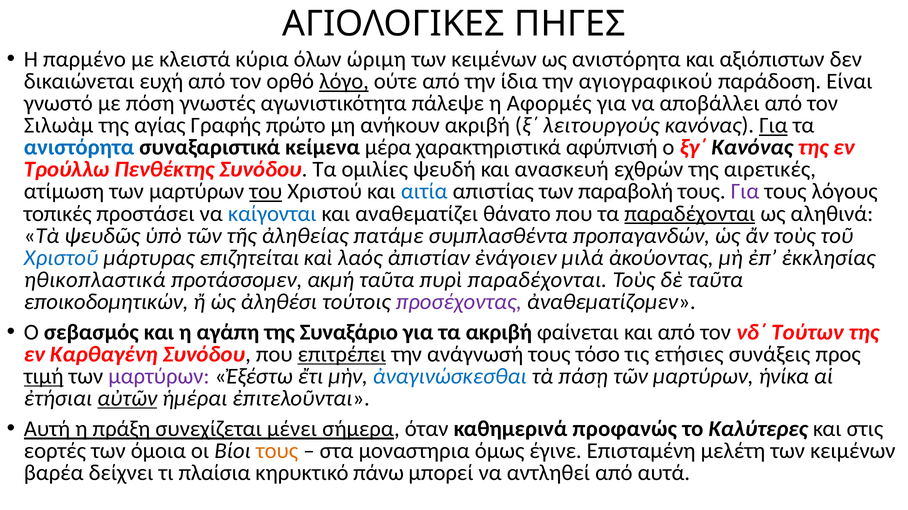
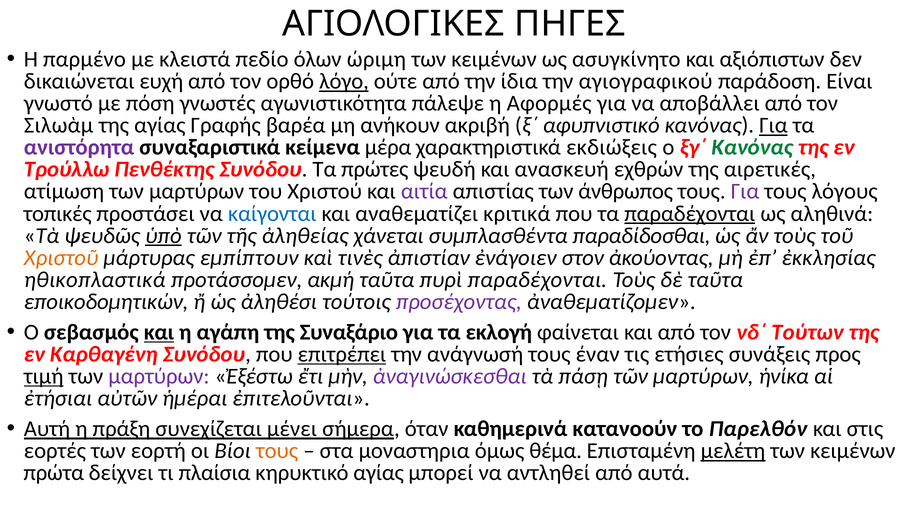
κύρια: κύρια -> πεδίο (262, 59)
ως ανιστόρητα: ανιστόρητα -> ασυγκίνητο (626, 59)
πρώτο: πρώτο -> βαρέα (296, 126)
λειτουργούς: λειτουργούς -> αφυπνιστικό (601, 126)
ανιστόρητα colour: blue -> purple (79, 148)
αφύπνισή: αφύπνισή -> εκδιώξεις (612, 148)
Κανόνας colour: black -> green (752, 148)
ομιλίες: ομιλίες -> πρώτες (375, 170)
του underline: present -> none (266, 192)
αιτία colour: blue -> purple (424, 192)
παραβολή: παραβολή -> άνθρωπος (626, 192)
θάνατο: θάνατο -> κριτικά (517, 214)
ὑπὸ underline: none -> present (163, 236)
πατάμε: πατάμε -> χάνεται (389, 236)
προπαγανδών: προπαγανδών -> παραδίδοσθαι (641, 236)
Χριστοῦ colour: blue -> orange (61, 258)
επιζητείται: επιζητείται -> εμπίπτουν (249, 258)
λαός: λαός -> τινὲς (360, 258)
μιλά: μιλά -> στον (583, 258)
και underline: none -> present (159, 333)
τα ακριβή: ακριβή -> εκλογή (499, 333)
τόσο: τόσο -> έναν (598, 355)
ἀναγινώσκεσθαι colour: blue -> purple (450, 377)
αὐτῶν underline: present -> none (127, 399)
προφανώς: προφανώς -> κατανοούν (625, 429)
Καλύτερες: Καλύτερες -> Παρελθόν (758, 429)
όμοια: όμοια -> εορτή (158, 452)
έγινε: έγινε -> θέμα (556, 452)
μελέτη underline: none -> present (733, 452)
βαρέα: βαρέα -> πρώτα (54, 474)
κηρυκτικό πάνω: πάνω -> αγίας (379, 474)
